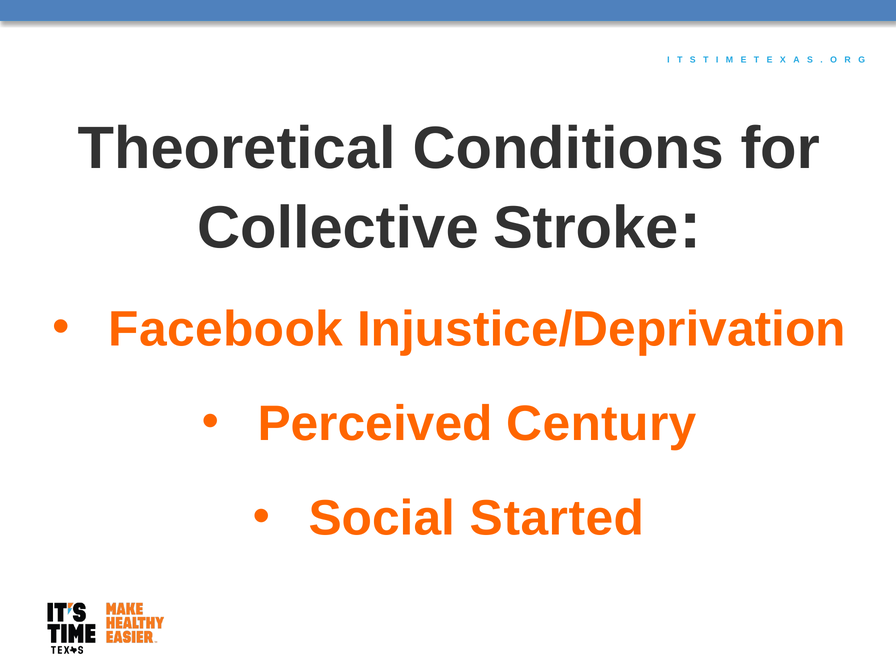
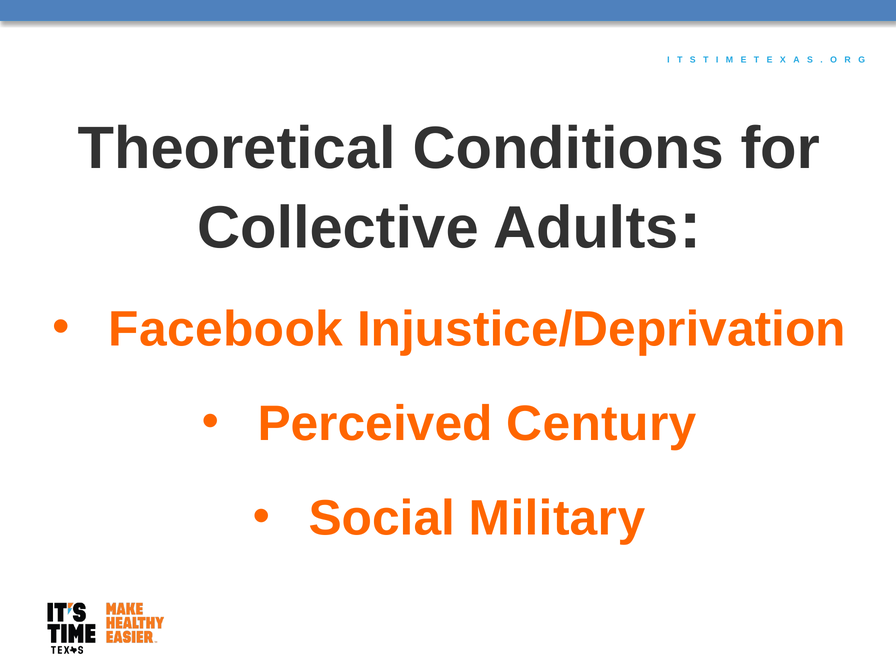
Stroke: Stroke -> Adults (586, 228)
Started: Started -> Military (557, 518)
